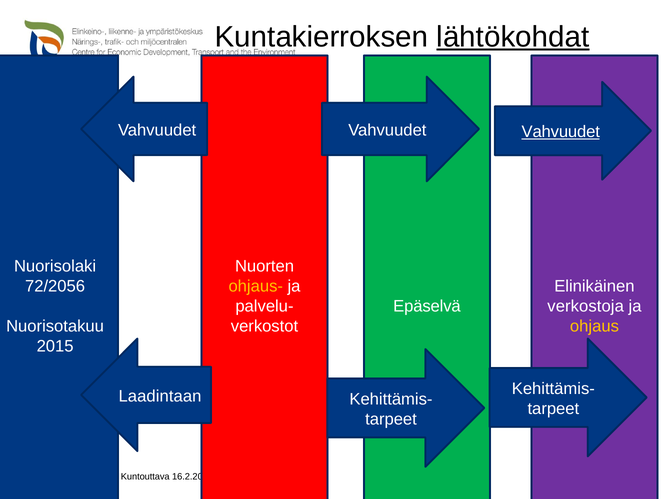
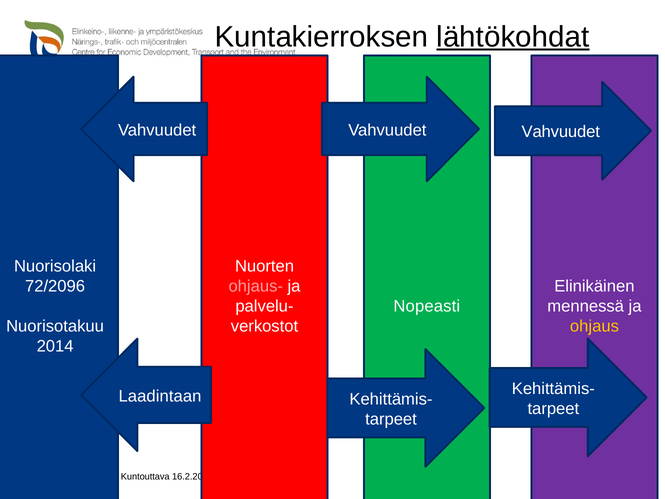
Vahvuudet underline: present -> none (561, 132)
72/2056: 72/2056 -> 72/2096 (55, 286)
ohjaus- colour: yellow -> pink (256, 286)
Epäselvä: Epäselvä -> Nopeasti (427, 306)
verkostoja: verkostoja -> mennessä (586, 306)
2015: 2015 -> 2014 (55, 346)
